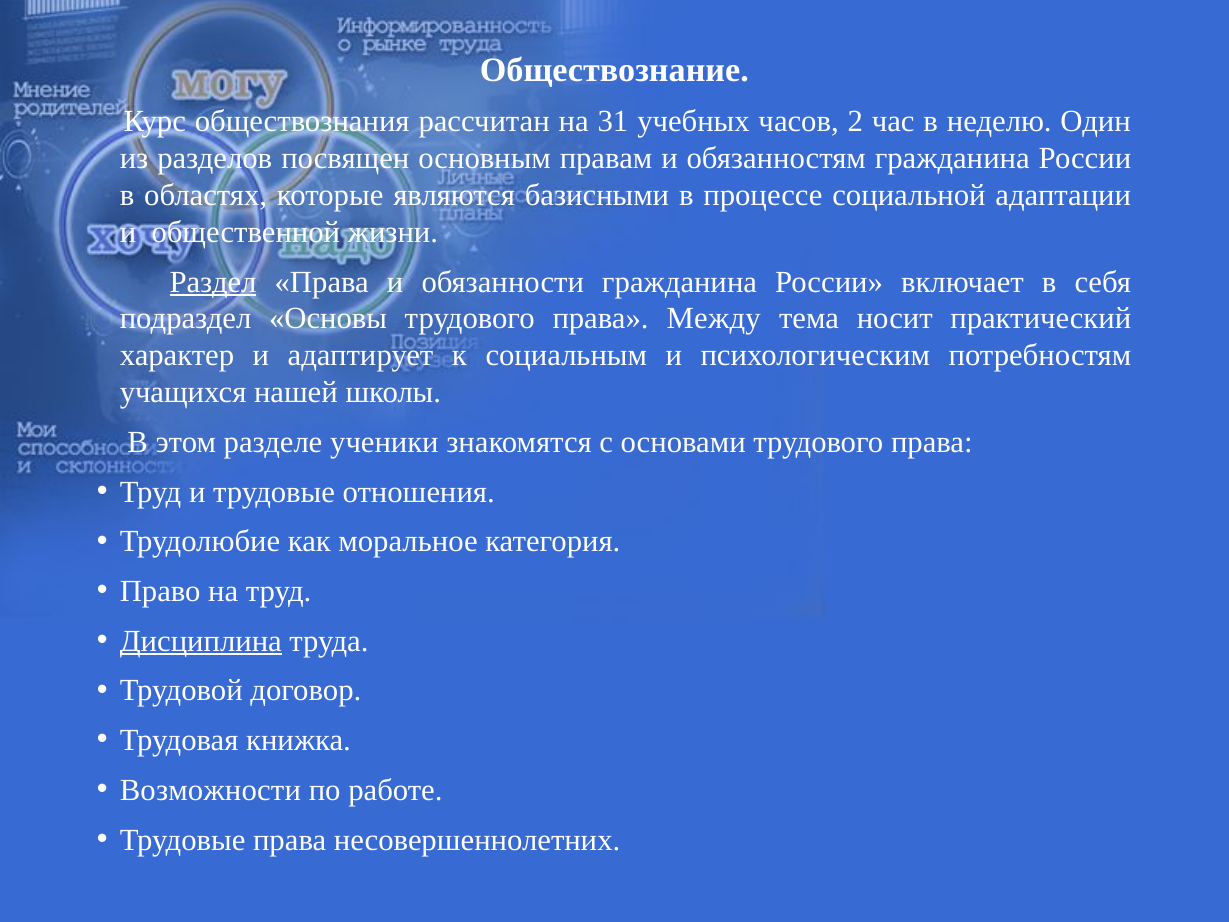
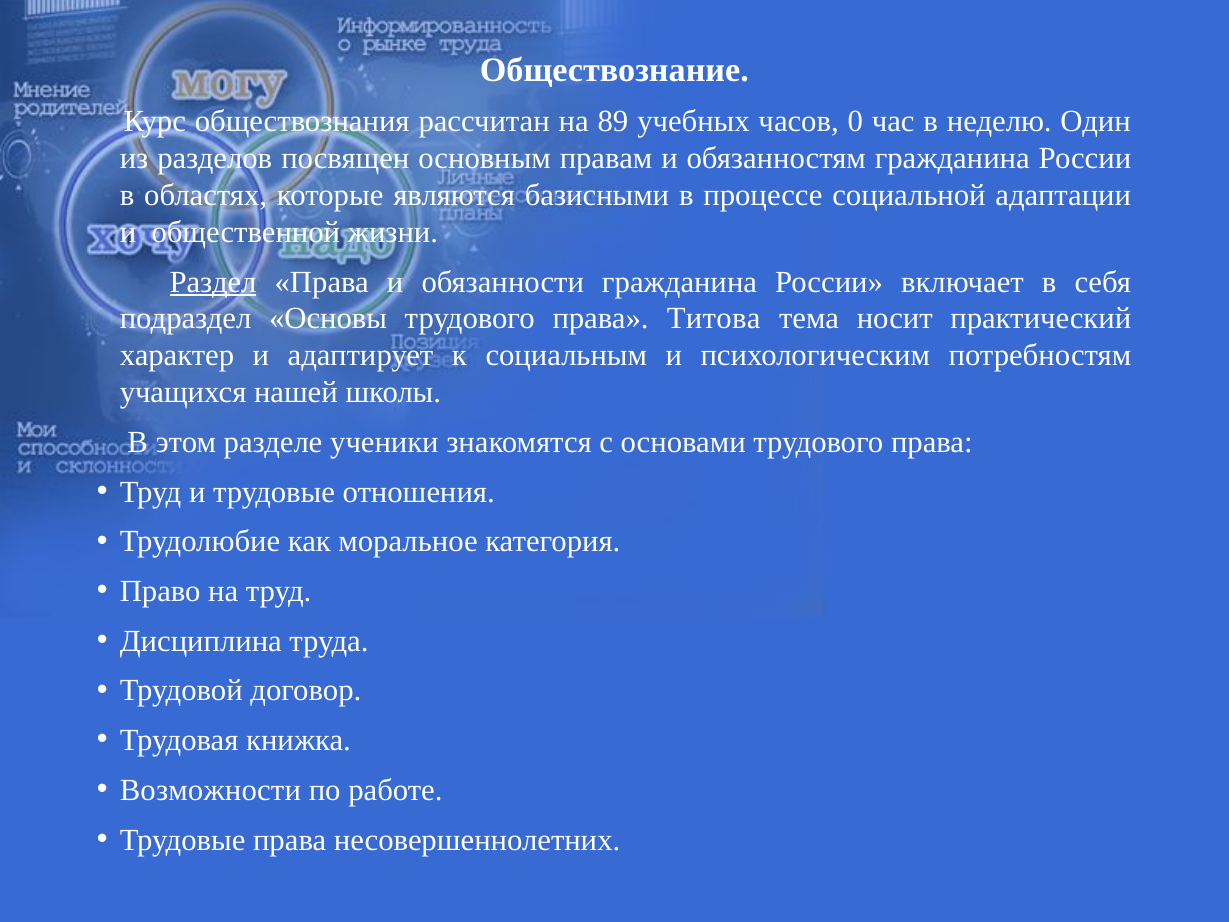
31: 31 -> 89 (613, 122)
2: 2 -> 0 (855, 122)
Между: Между -> Титова (714, 319)
Дисциплина underline: present -> none (201, 641)
